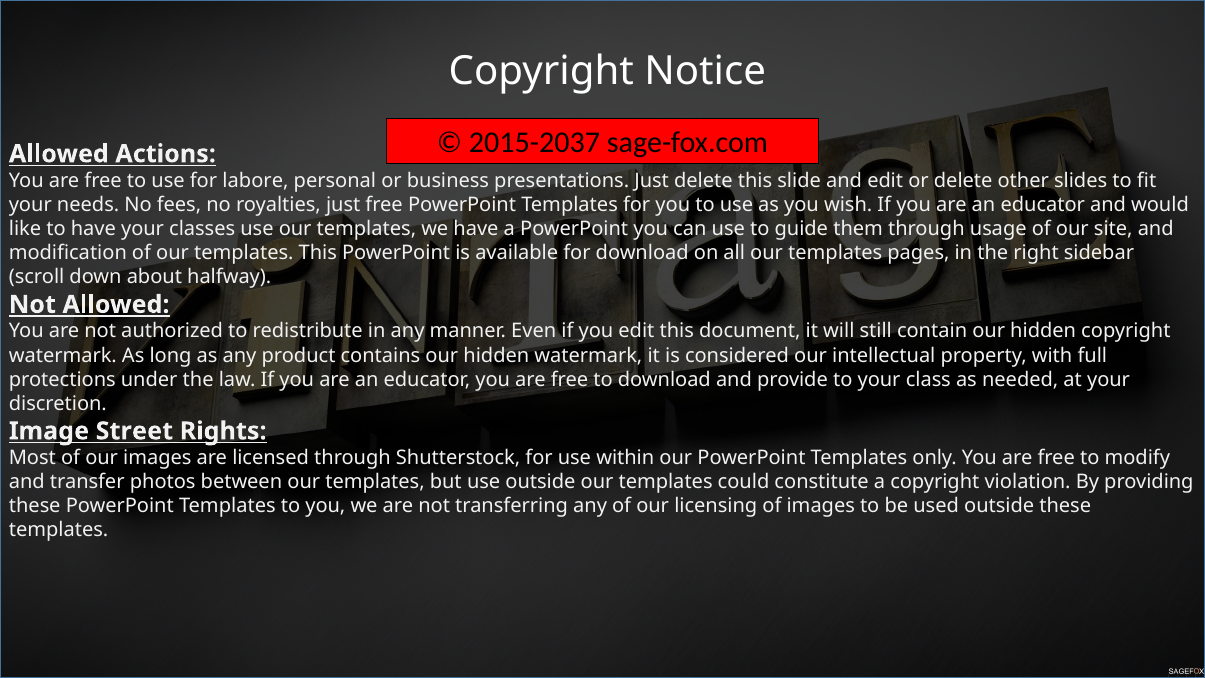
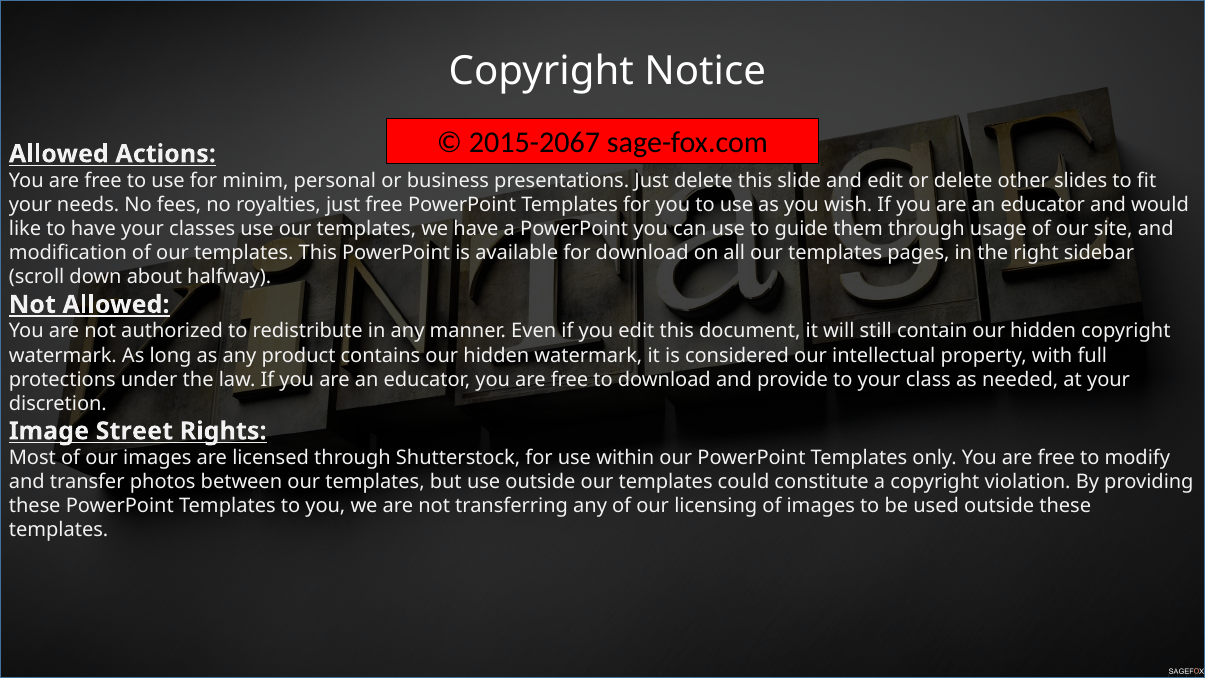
2015-2037: 2015-2037 -> 2015-2067 (534, 143)
labore: labore -> minim (255, 181)
